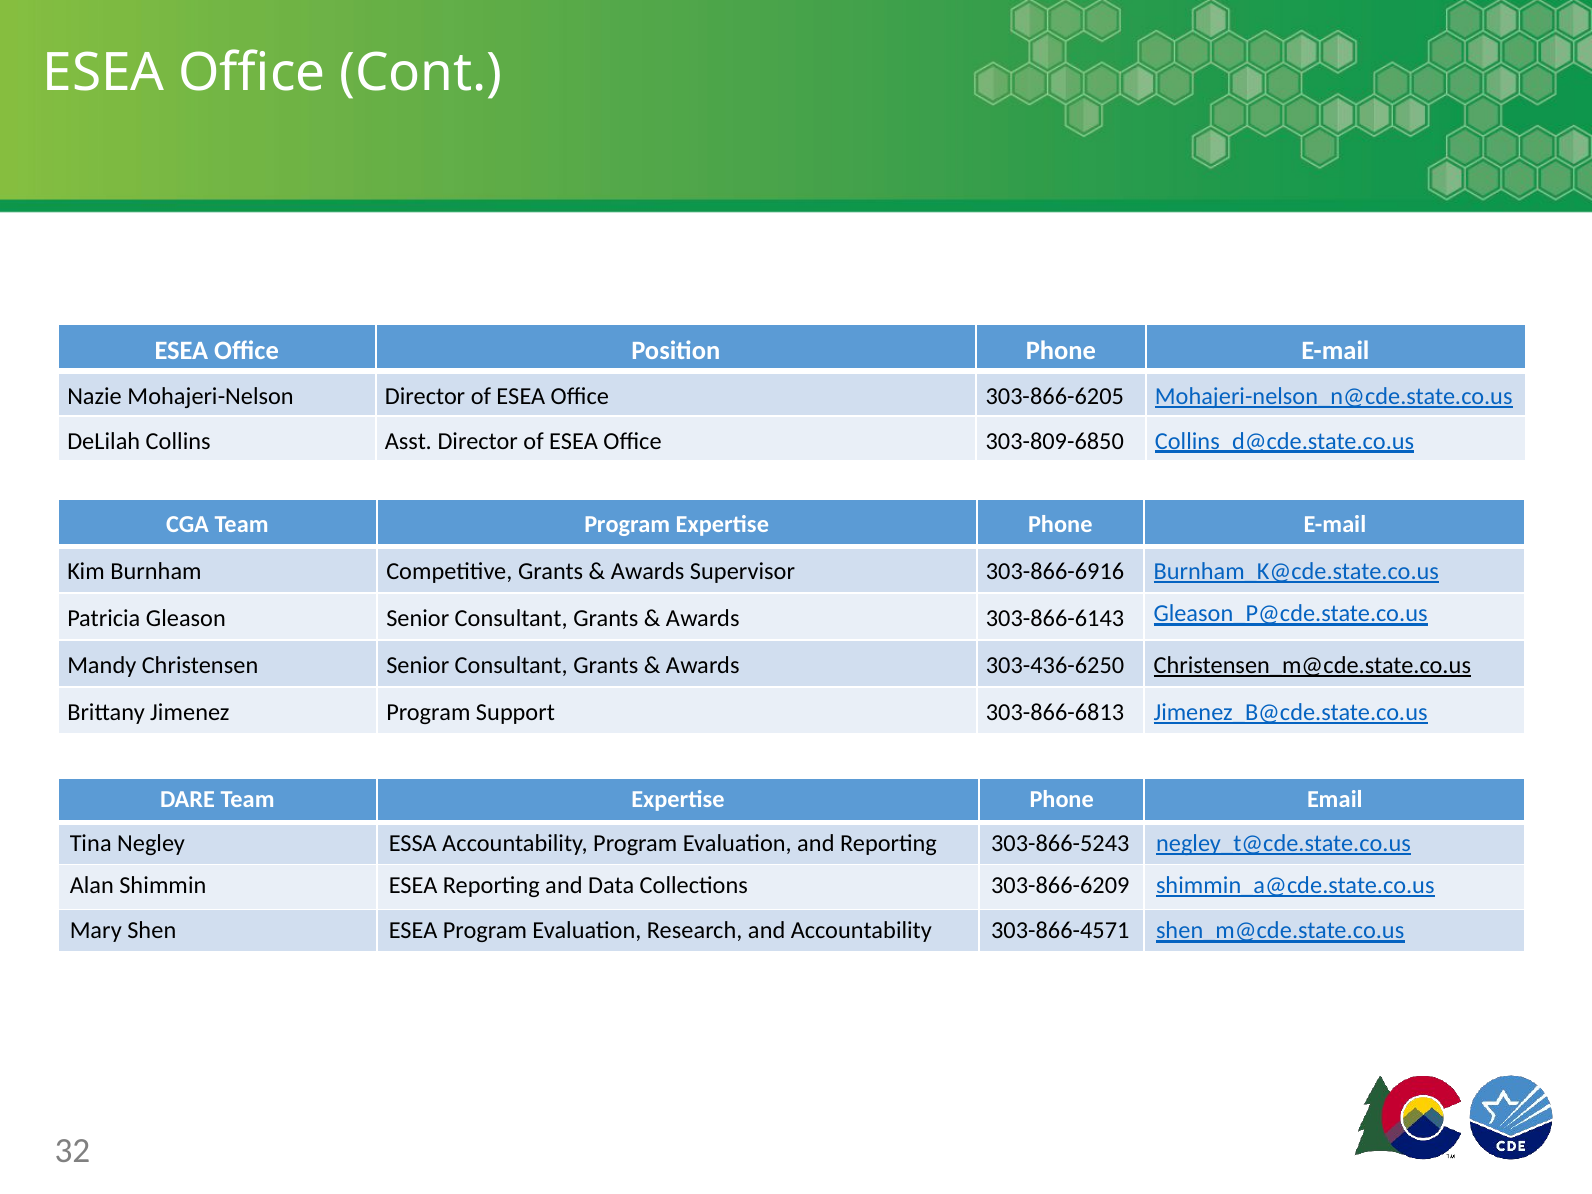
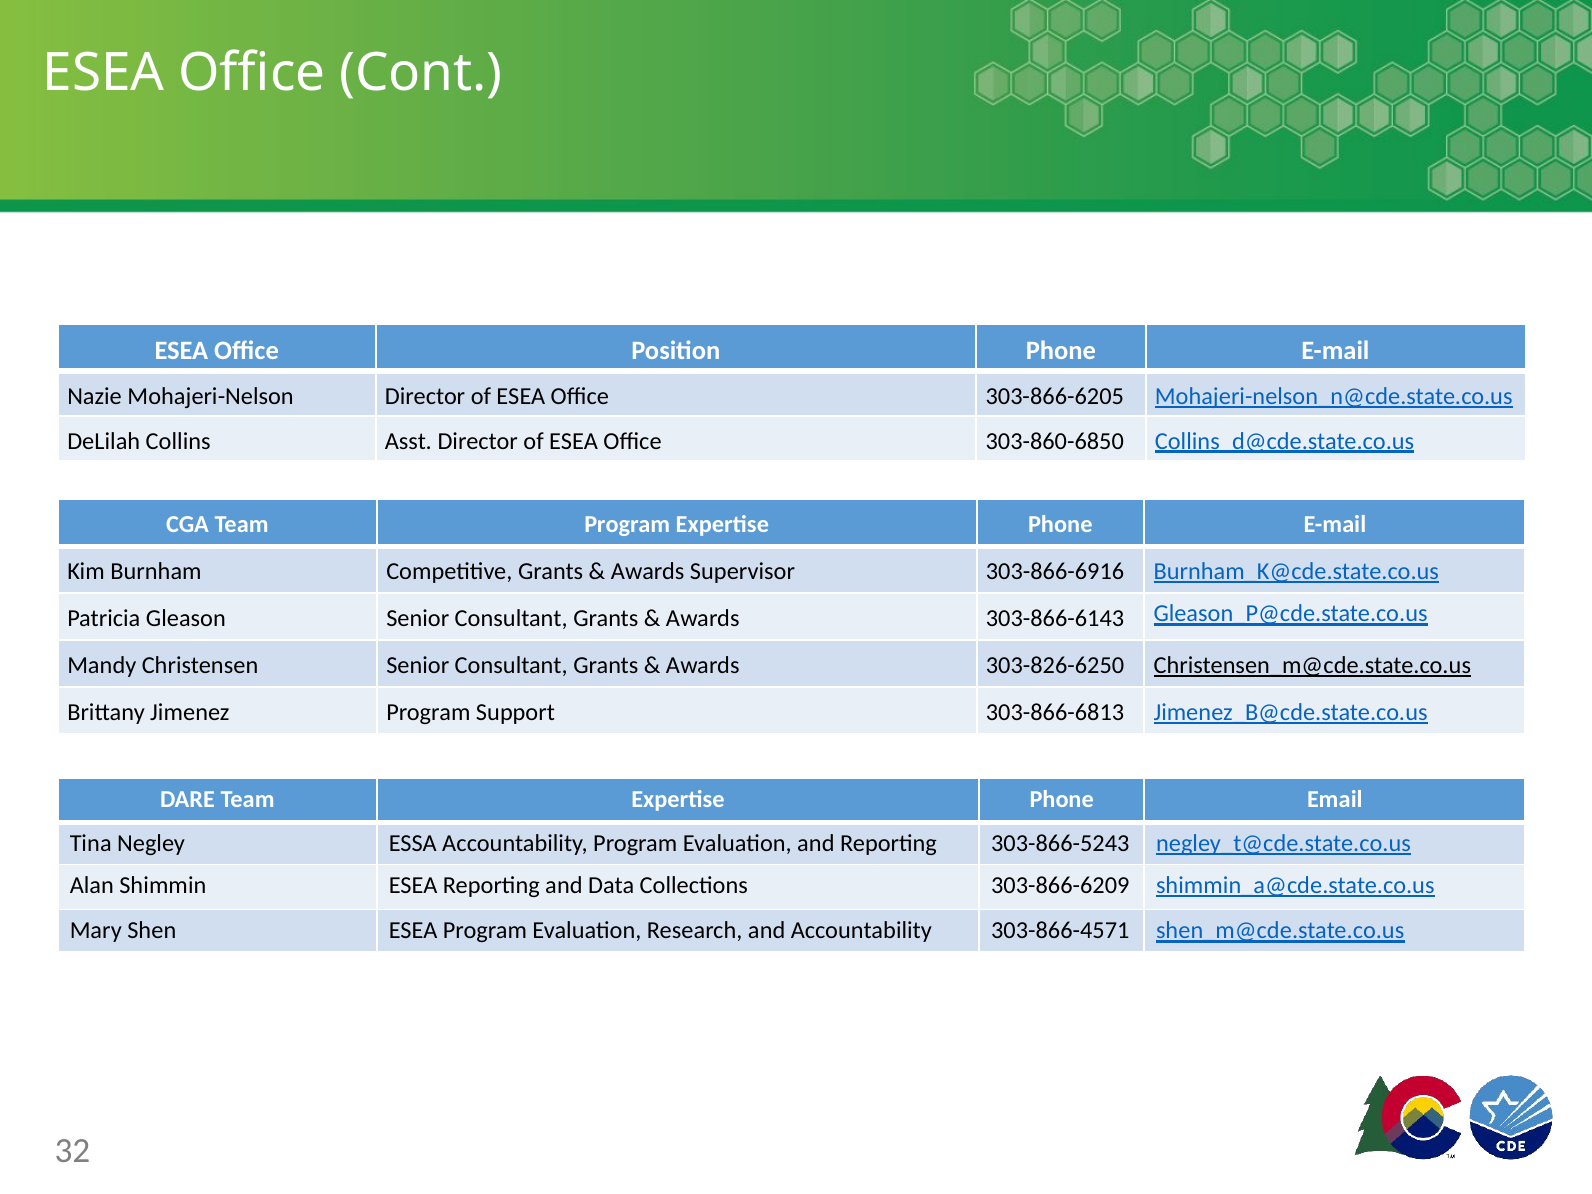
303-809-6850: 303-809-6850 -> 303-860-6850 (1055, 441)
303-436-6250: 303-436-6250 -> 303-826-6250 (1055, 665)
